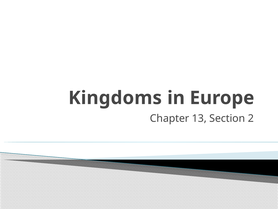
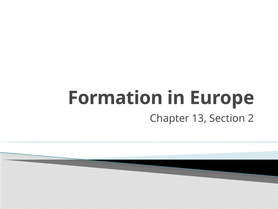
Kingdoms: Kingdoms -> Formation (115, 98)
